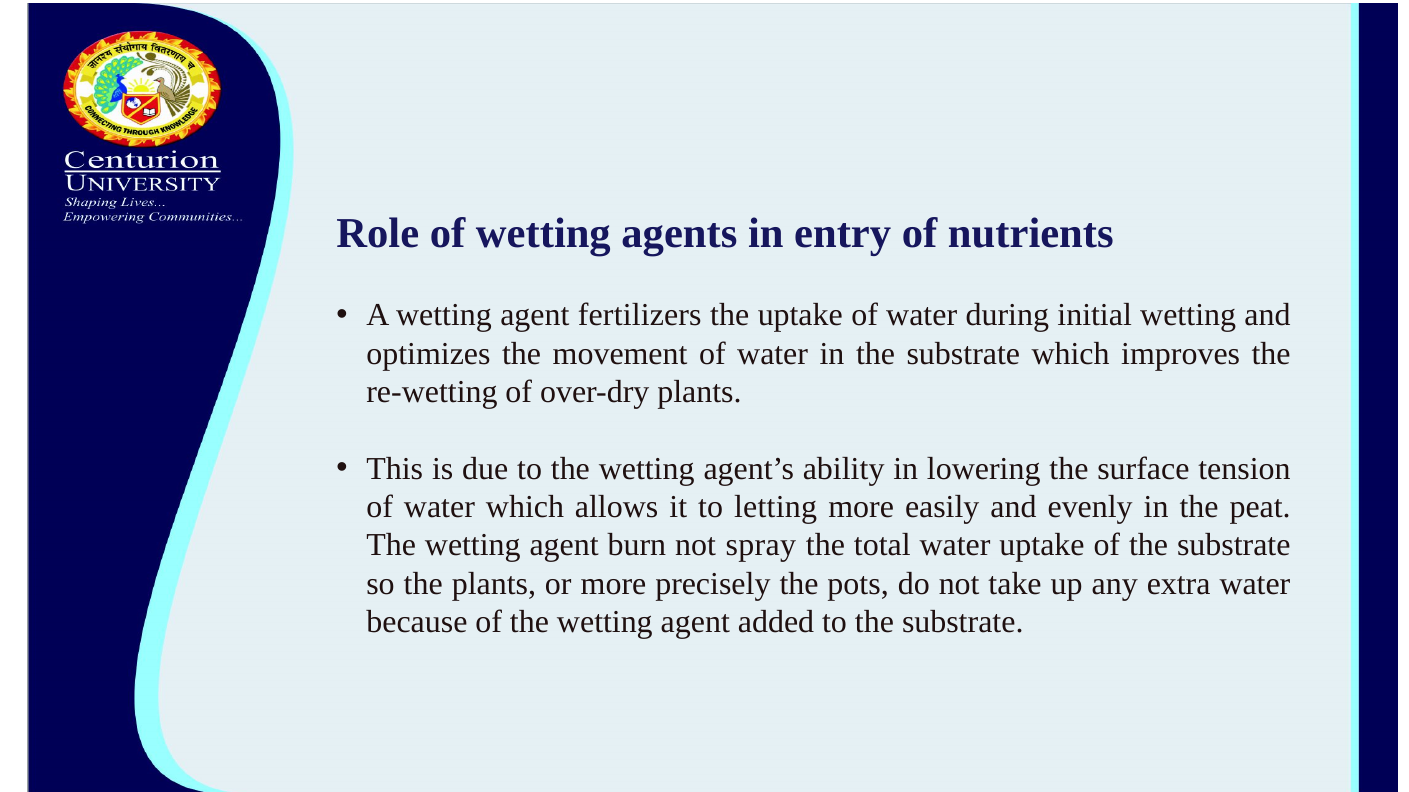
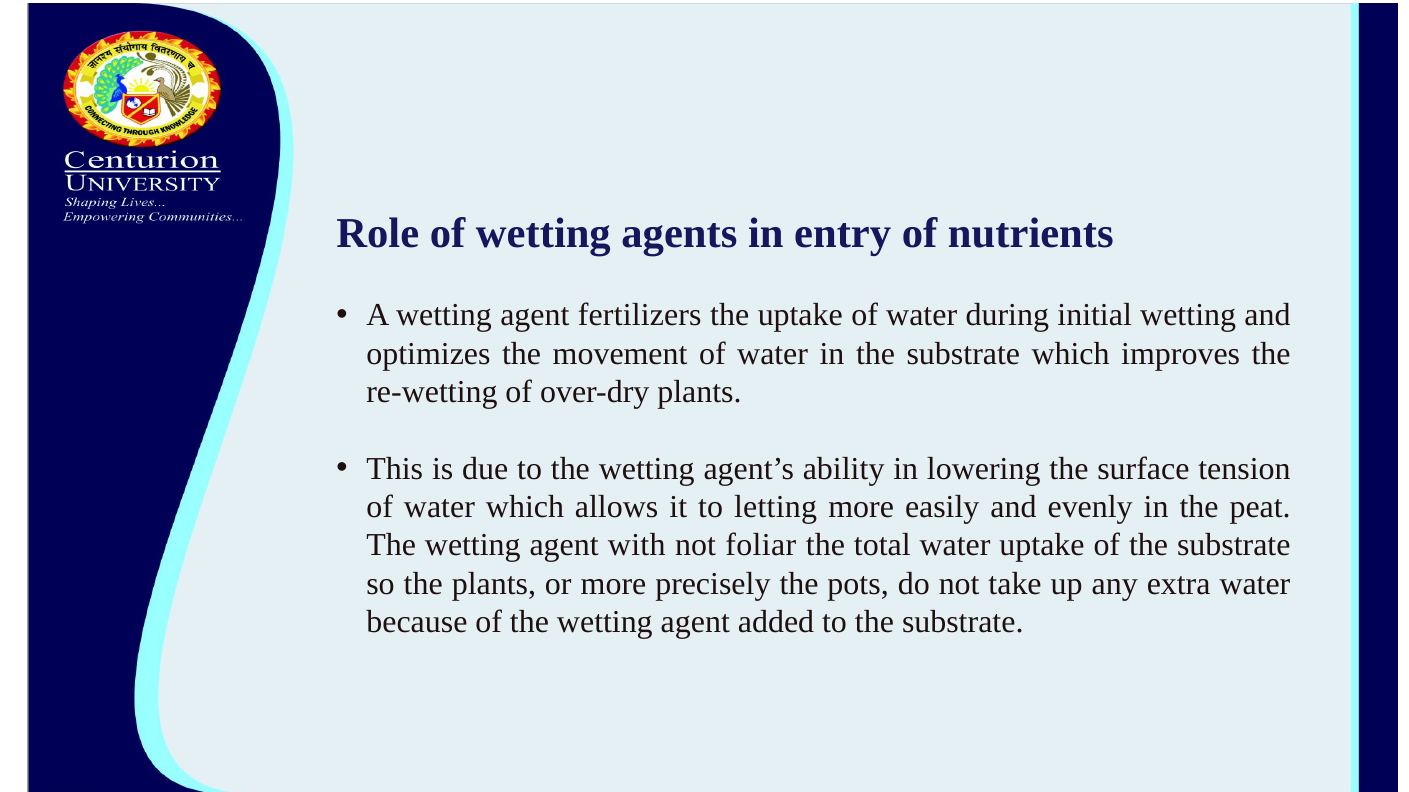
burn: burn -> with (637, 546)
spray: spray -> foliar (761, 546)
